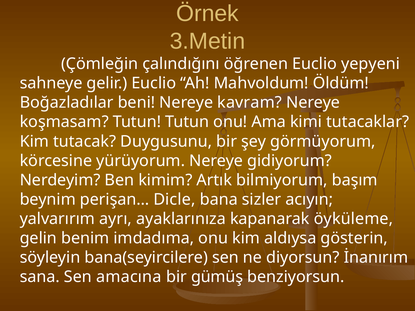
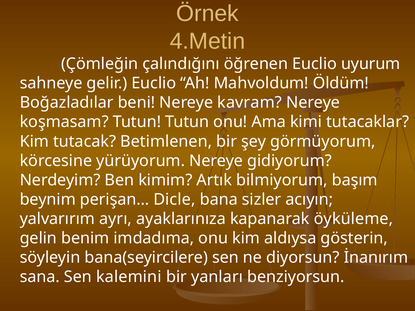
3.Metin: 3.Metin -> 4.Metin (207, 41)
yepyeni: yepyeni -> uyurum (371, 64)
Duygusunu: Duygusunu -> Betimlenen (166, 141)
amacına: amacına -> kalemini (129, 277)
gümüş: gümüş -> yanları (217, 277)
